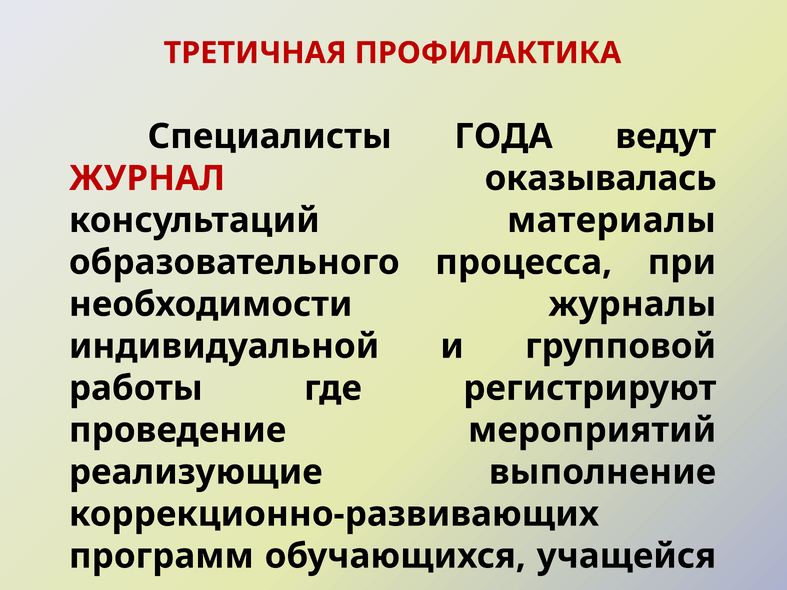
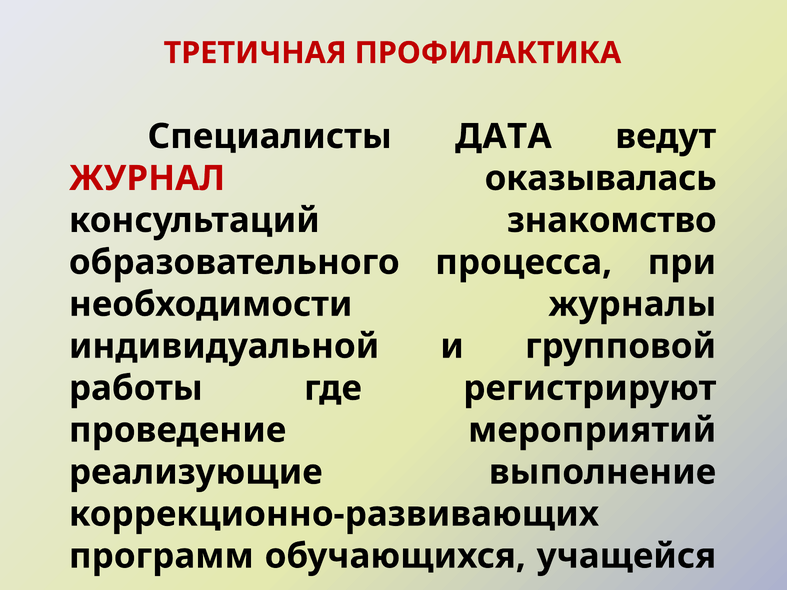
ГОДА: ГОДА -> ДАТА (503, 136)
материалы: материалы -> знакомство (612, 220)
